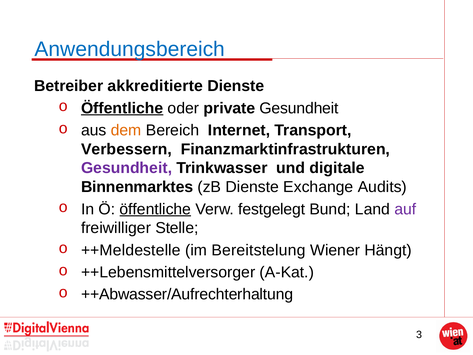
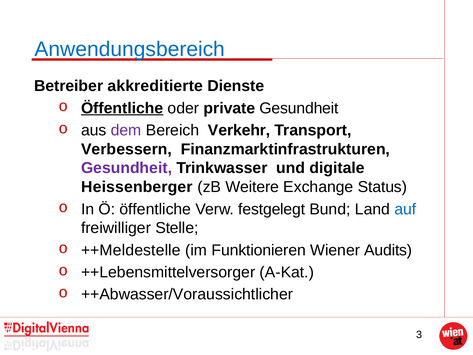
dem colour: orange -> purple (126, 130)
Internet: Internet -> Verkehr (239, 130)
Binnenmarktes: Binnenmarktes -> Heissenberger (137, 187)
zB Dienste: Dienste -> Weitere (252, 187)
Audits: Audits -> Status (382, 187)
öffentliche underline: present -> none (155, 209)
auf colour: purple -> blue (405, 209)
Bereitstelung: Bereitstelung -> Funktionieren (259, 250)
Hängt: Hängt -> Audits (388, 250)
++Abwasser/Aufrechterhaltung: ++Abwasser/Aufrechterhaltung -> ++Abwasser/Voraussichtlicher (187, 294)
